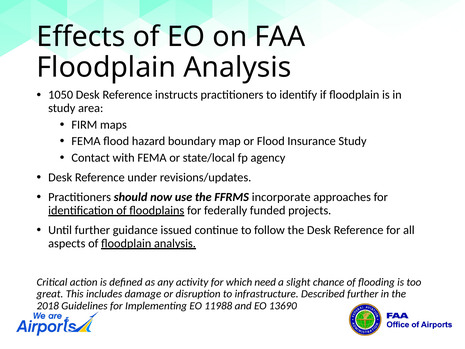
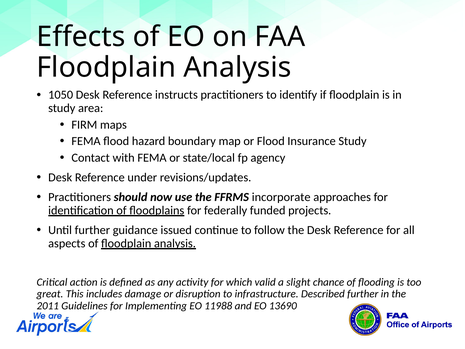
need: need -> valid (265, 282)
2018: 2018 -> 2011 (48, 306)
